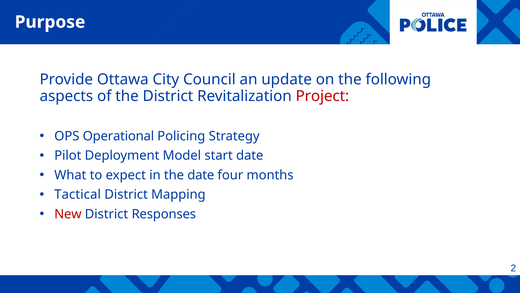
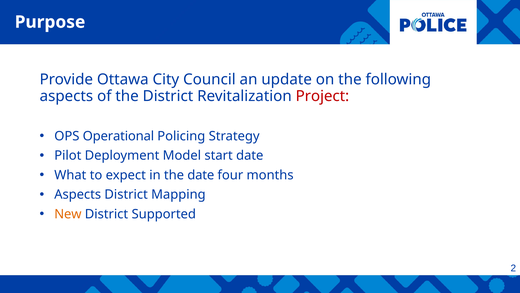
Tactical: Tactical -> Aspects (78, 194)
New colour: red -> orange (68, 214)
Responses: Responses -> Supported (164, 214)
